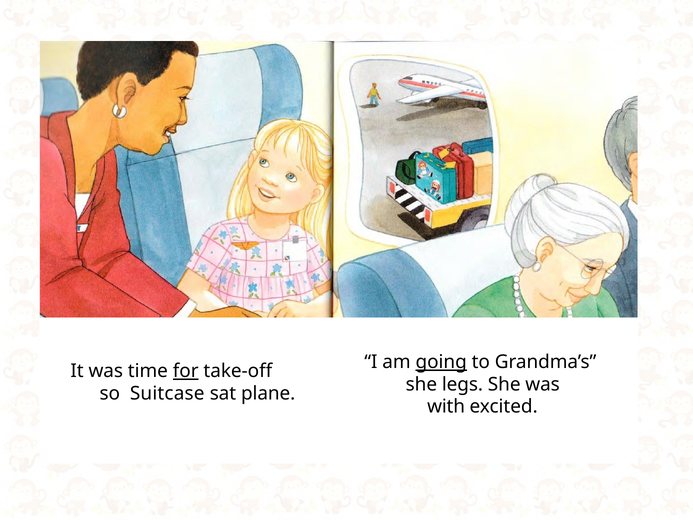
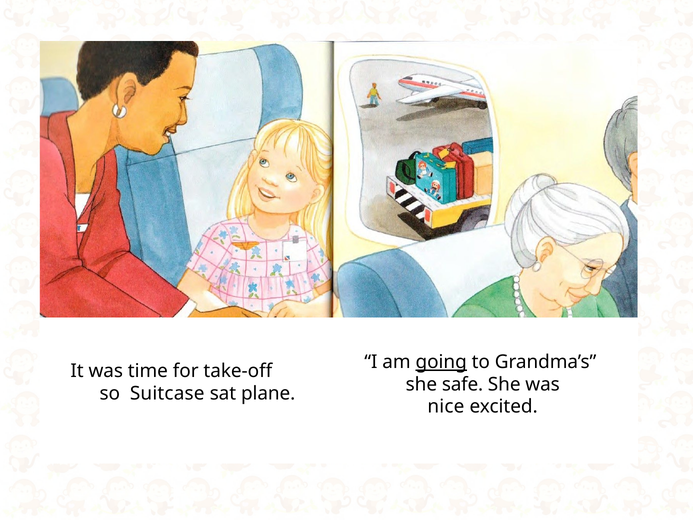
for underline: present -> none (186, 371)
legs: legs -> safe (463, 384)
with: with -> nice (446, 407)
